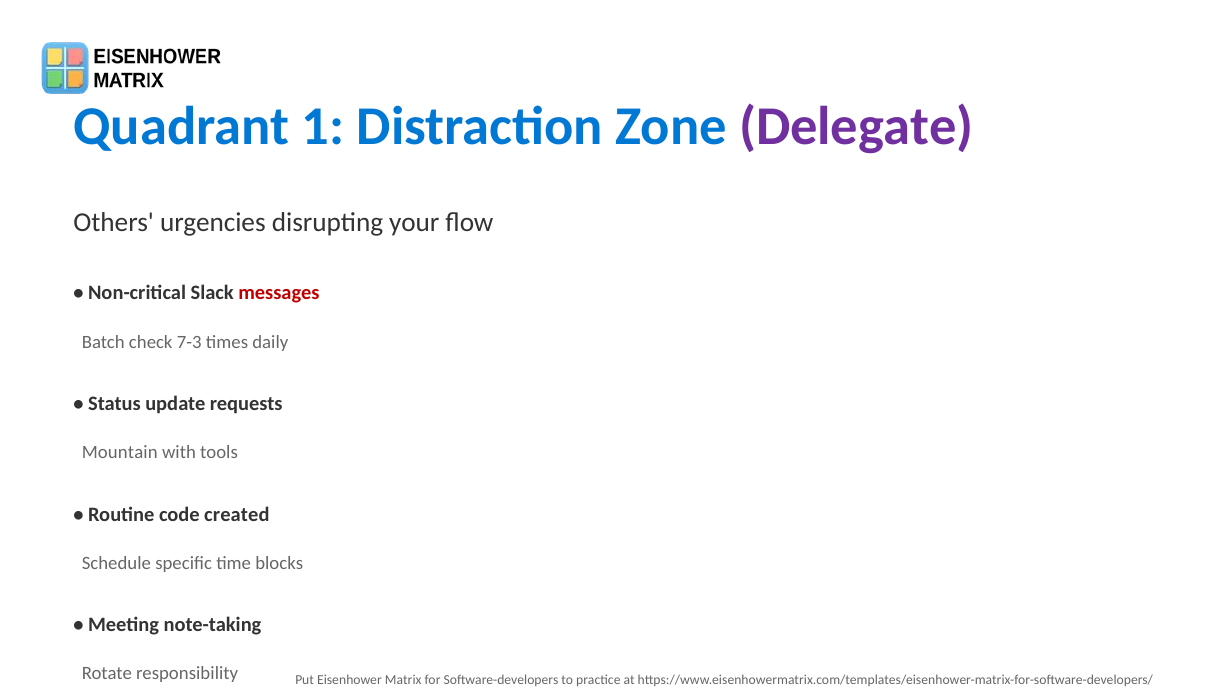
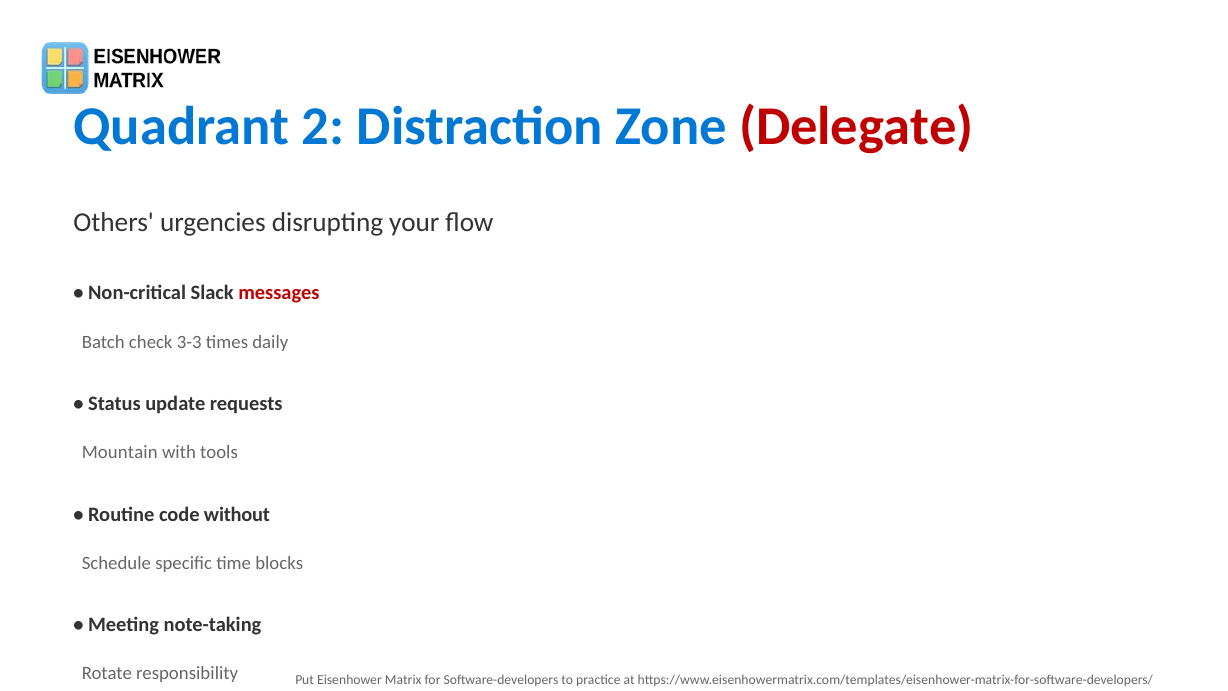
1: 1 -> 2 (323, 127)
Delegate colour: purple -> red (857, 127)
7-3: 7-3 -> 3-3 (189, 342)
created: created -> without (237, 514)
